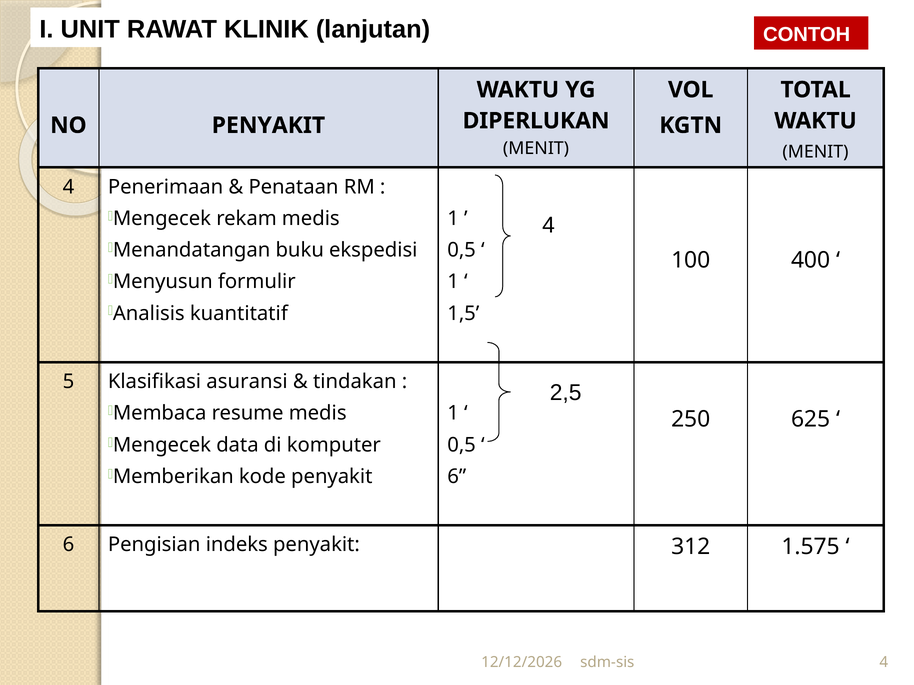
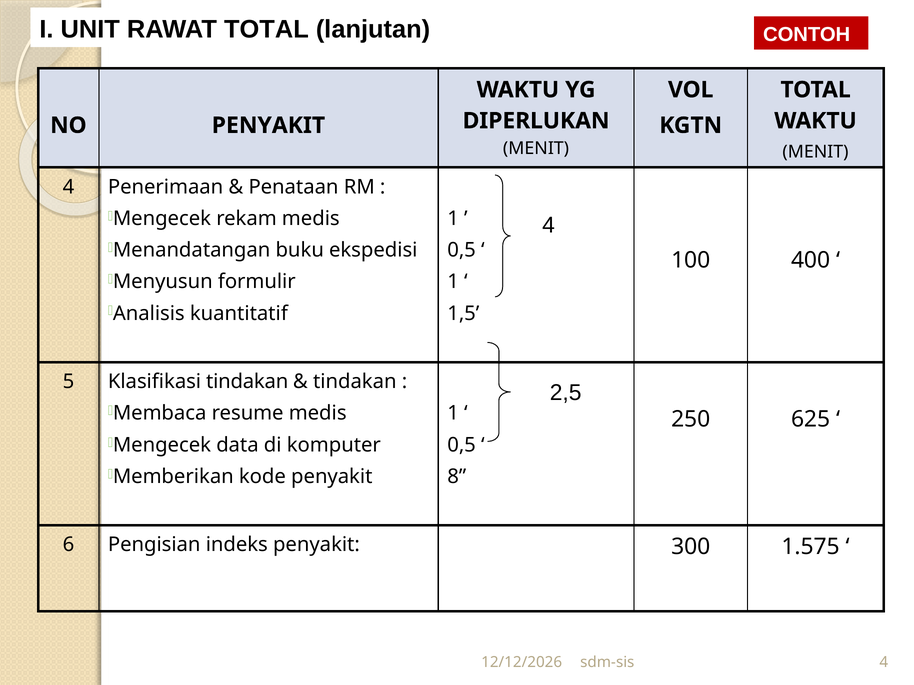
RAWAT KLINIK: KLINIK -> TOTAL (266, 29)
Klasifikasi asuransi: asuransi -> tindakan (247, 382)
6: 6 -> 8 (457, 477)
312: 312 -> 300 (691, 547)
